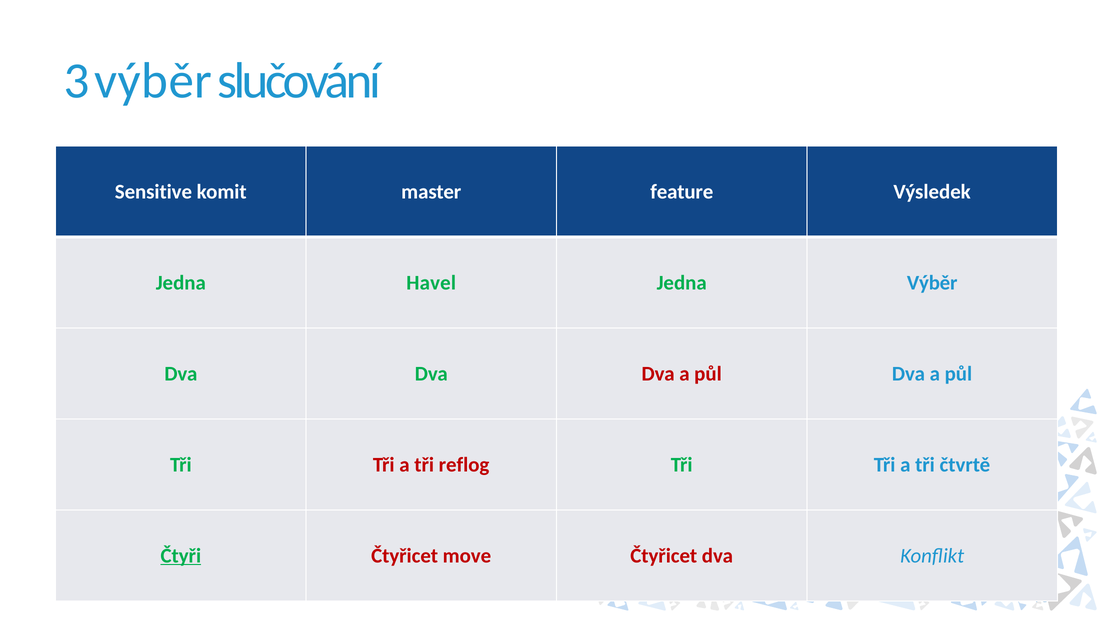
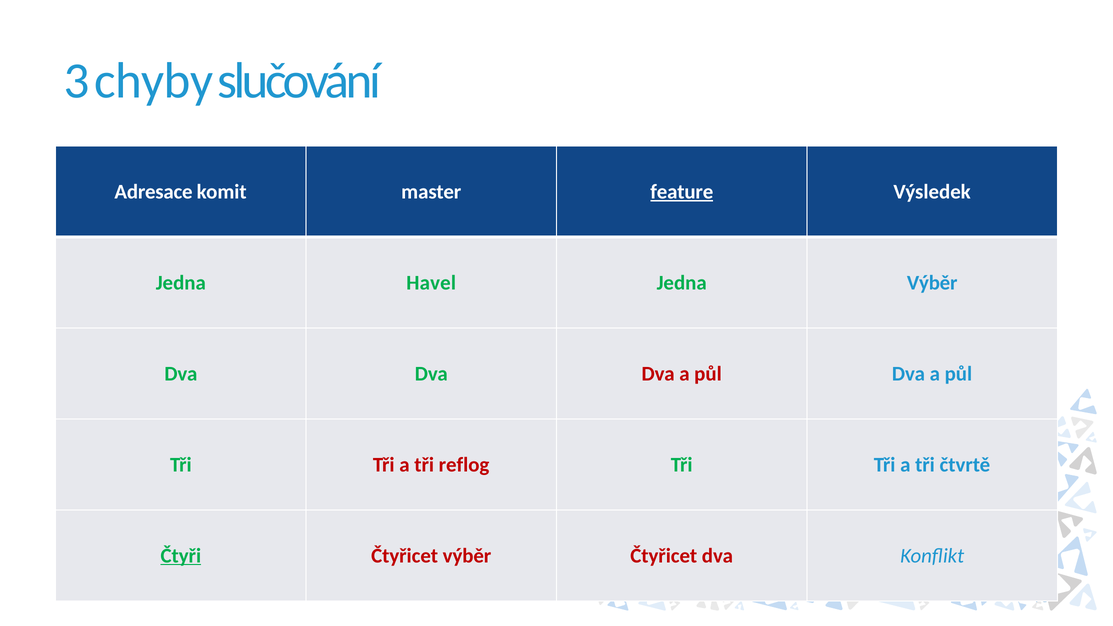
3 výběr: výběr -> chyby (154, 81)
Sensitive: Sensitive -> Adresace (154, 192)
feature underline: none -> present (682, 192)
Čtyřicet move: move -> výběr (467, 556)
